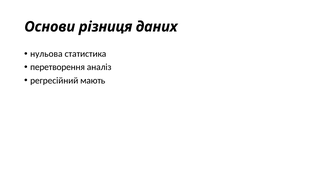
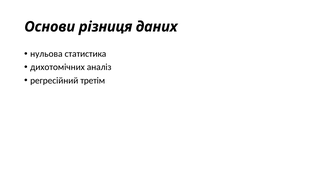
перетворення: перетворення -> дихотомічних (57, 67)
мають: мають -> третім (93, 80)
